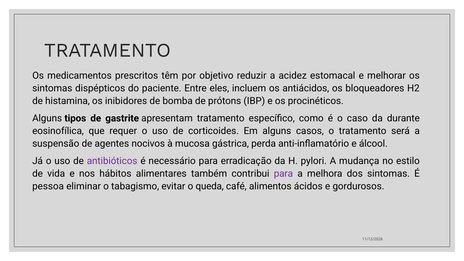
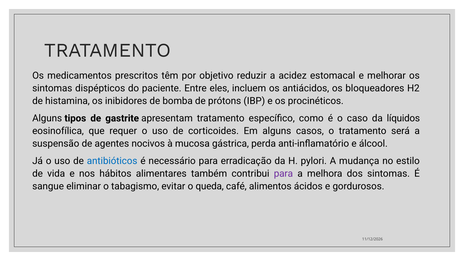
durante: durante -> líquidos (403, 118)
antibióticos colour: purple -> blue (112, 161)
pessoa: pessoa -> sangue (48, 186)
